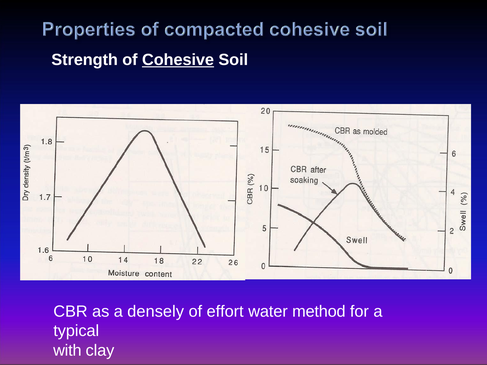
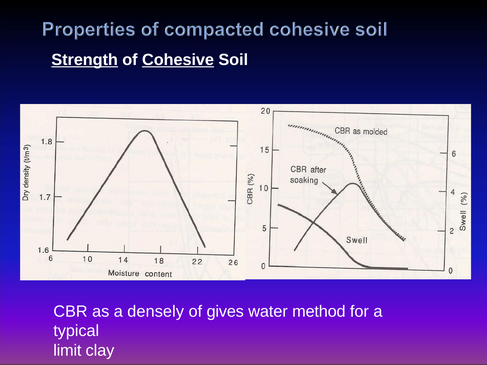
Strength underline: none -> present (85, 60)
effort: effort -> gives (225, 312)
with: with -> limit (67, 351)
